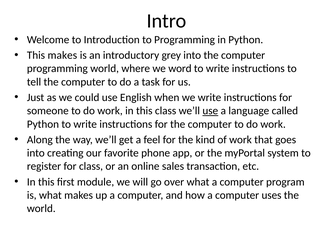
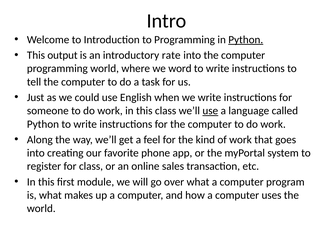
Python underline: none -> present (246, 40)
This makes: makes -> output (62, 55)
grey: grey -> rate (171, 55)
